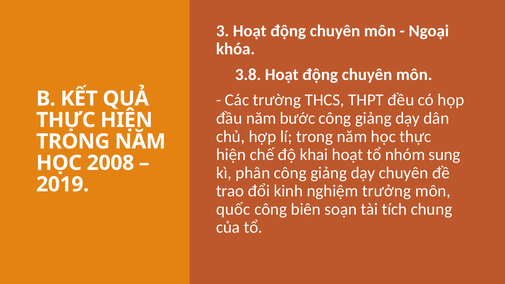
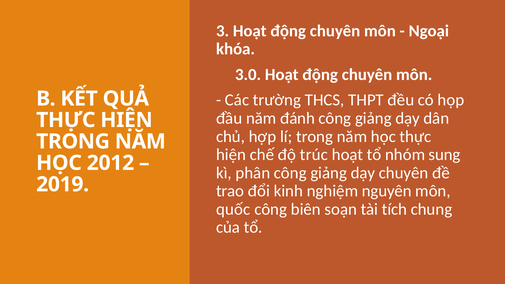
3.8: 3.8 -> 3.0 (248, 75)
bước: bước -> đánh (298, 118)
khai: khai -> trúc (314, 155)
2008: 2008 -> 2012 (110, 163)
trưởng: trưởng -> nguyên (387, 191)
